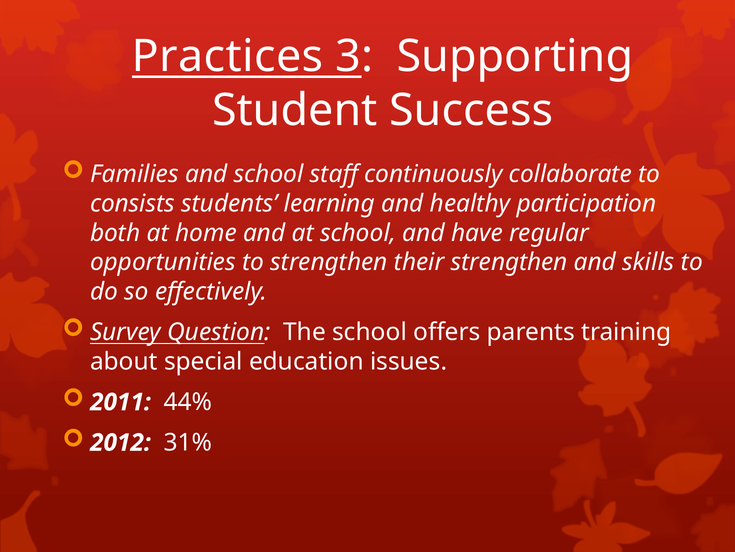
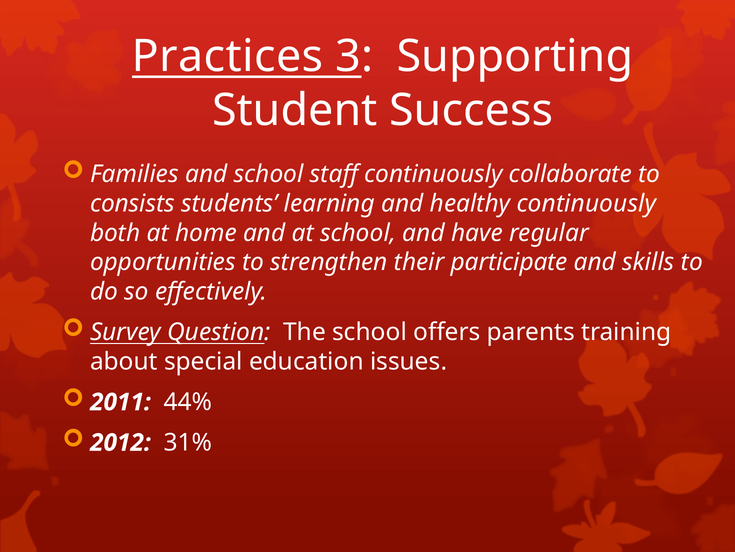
healthy participation: participation -> continuously (586, 203)
their strengthen: strengthen -> participate (509, 262)
